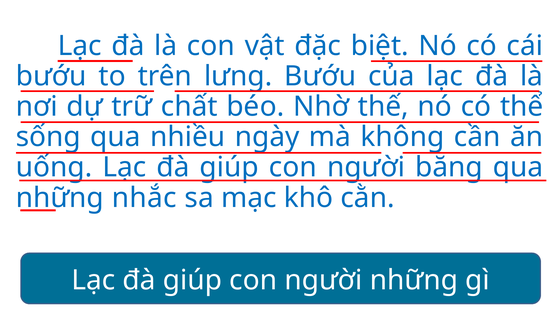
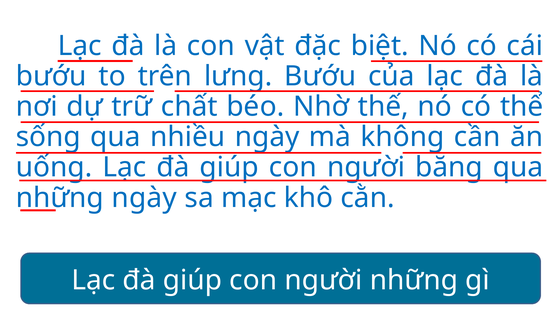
những nhắc: nhắc -> ngày (144, 198)
